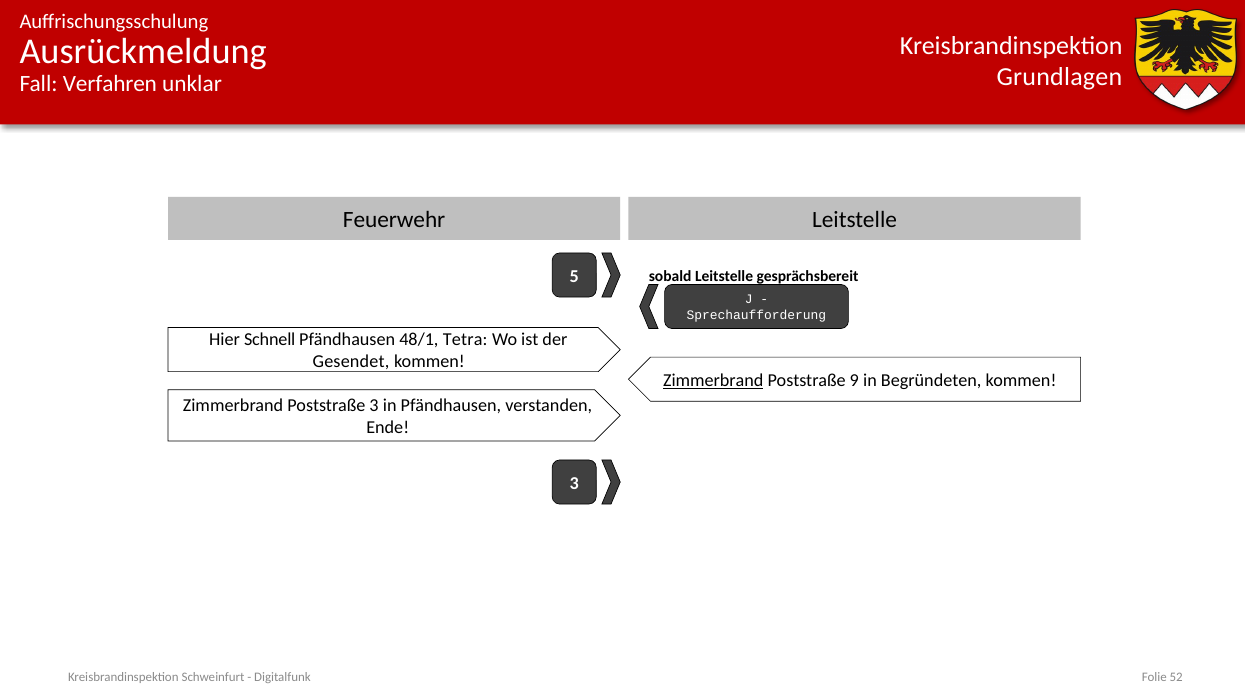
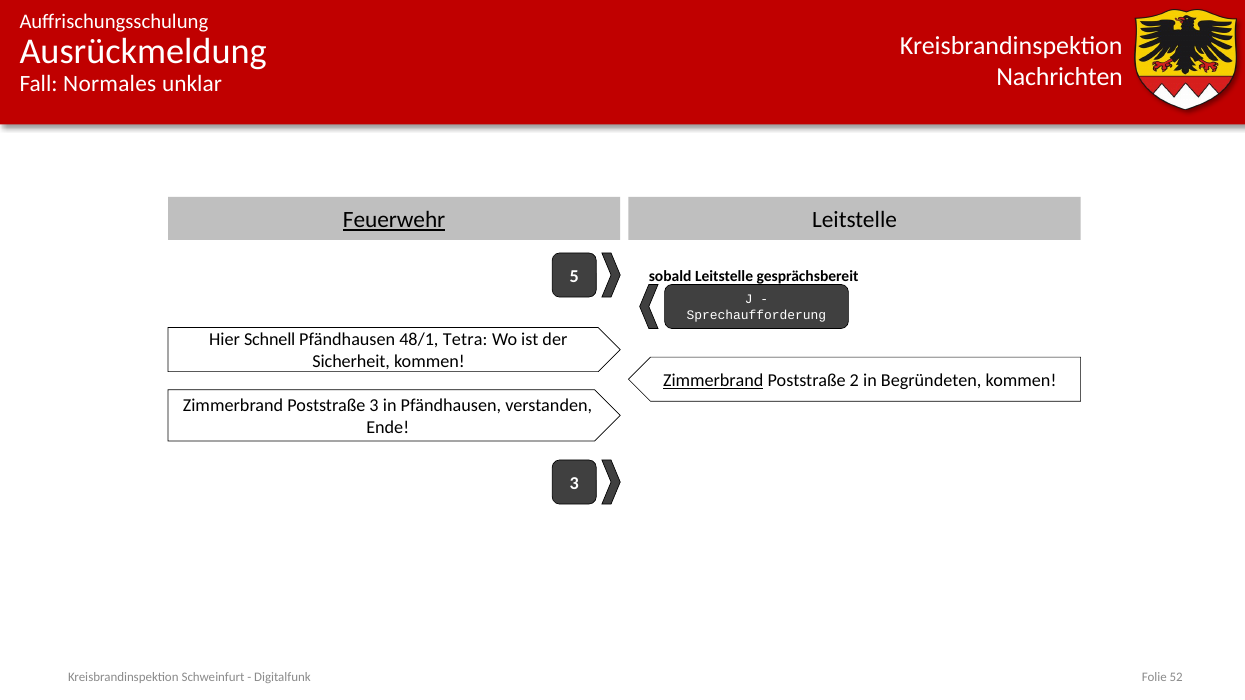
Grundlagen: Grundlagen -> Nachrichten (1060, 77)
Verfahren: Verfahren -> Normales (110, 84)
Feuerwehr underline: none -> present (394, 220)
Gesendet: Gesendet -> Sicherheit (351, 362)
9: 9 -> 2 (854, 381)
